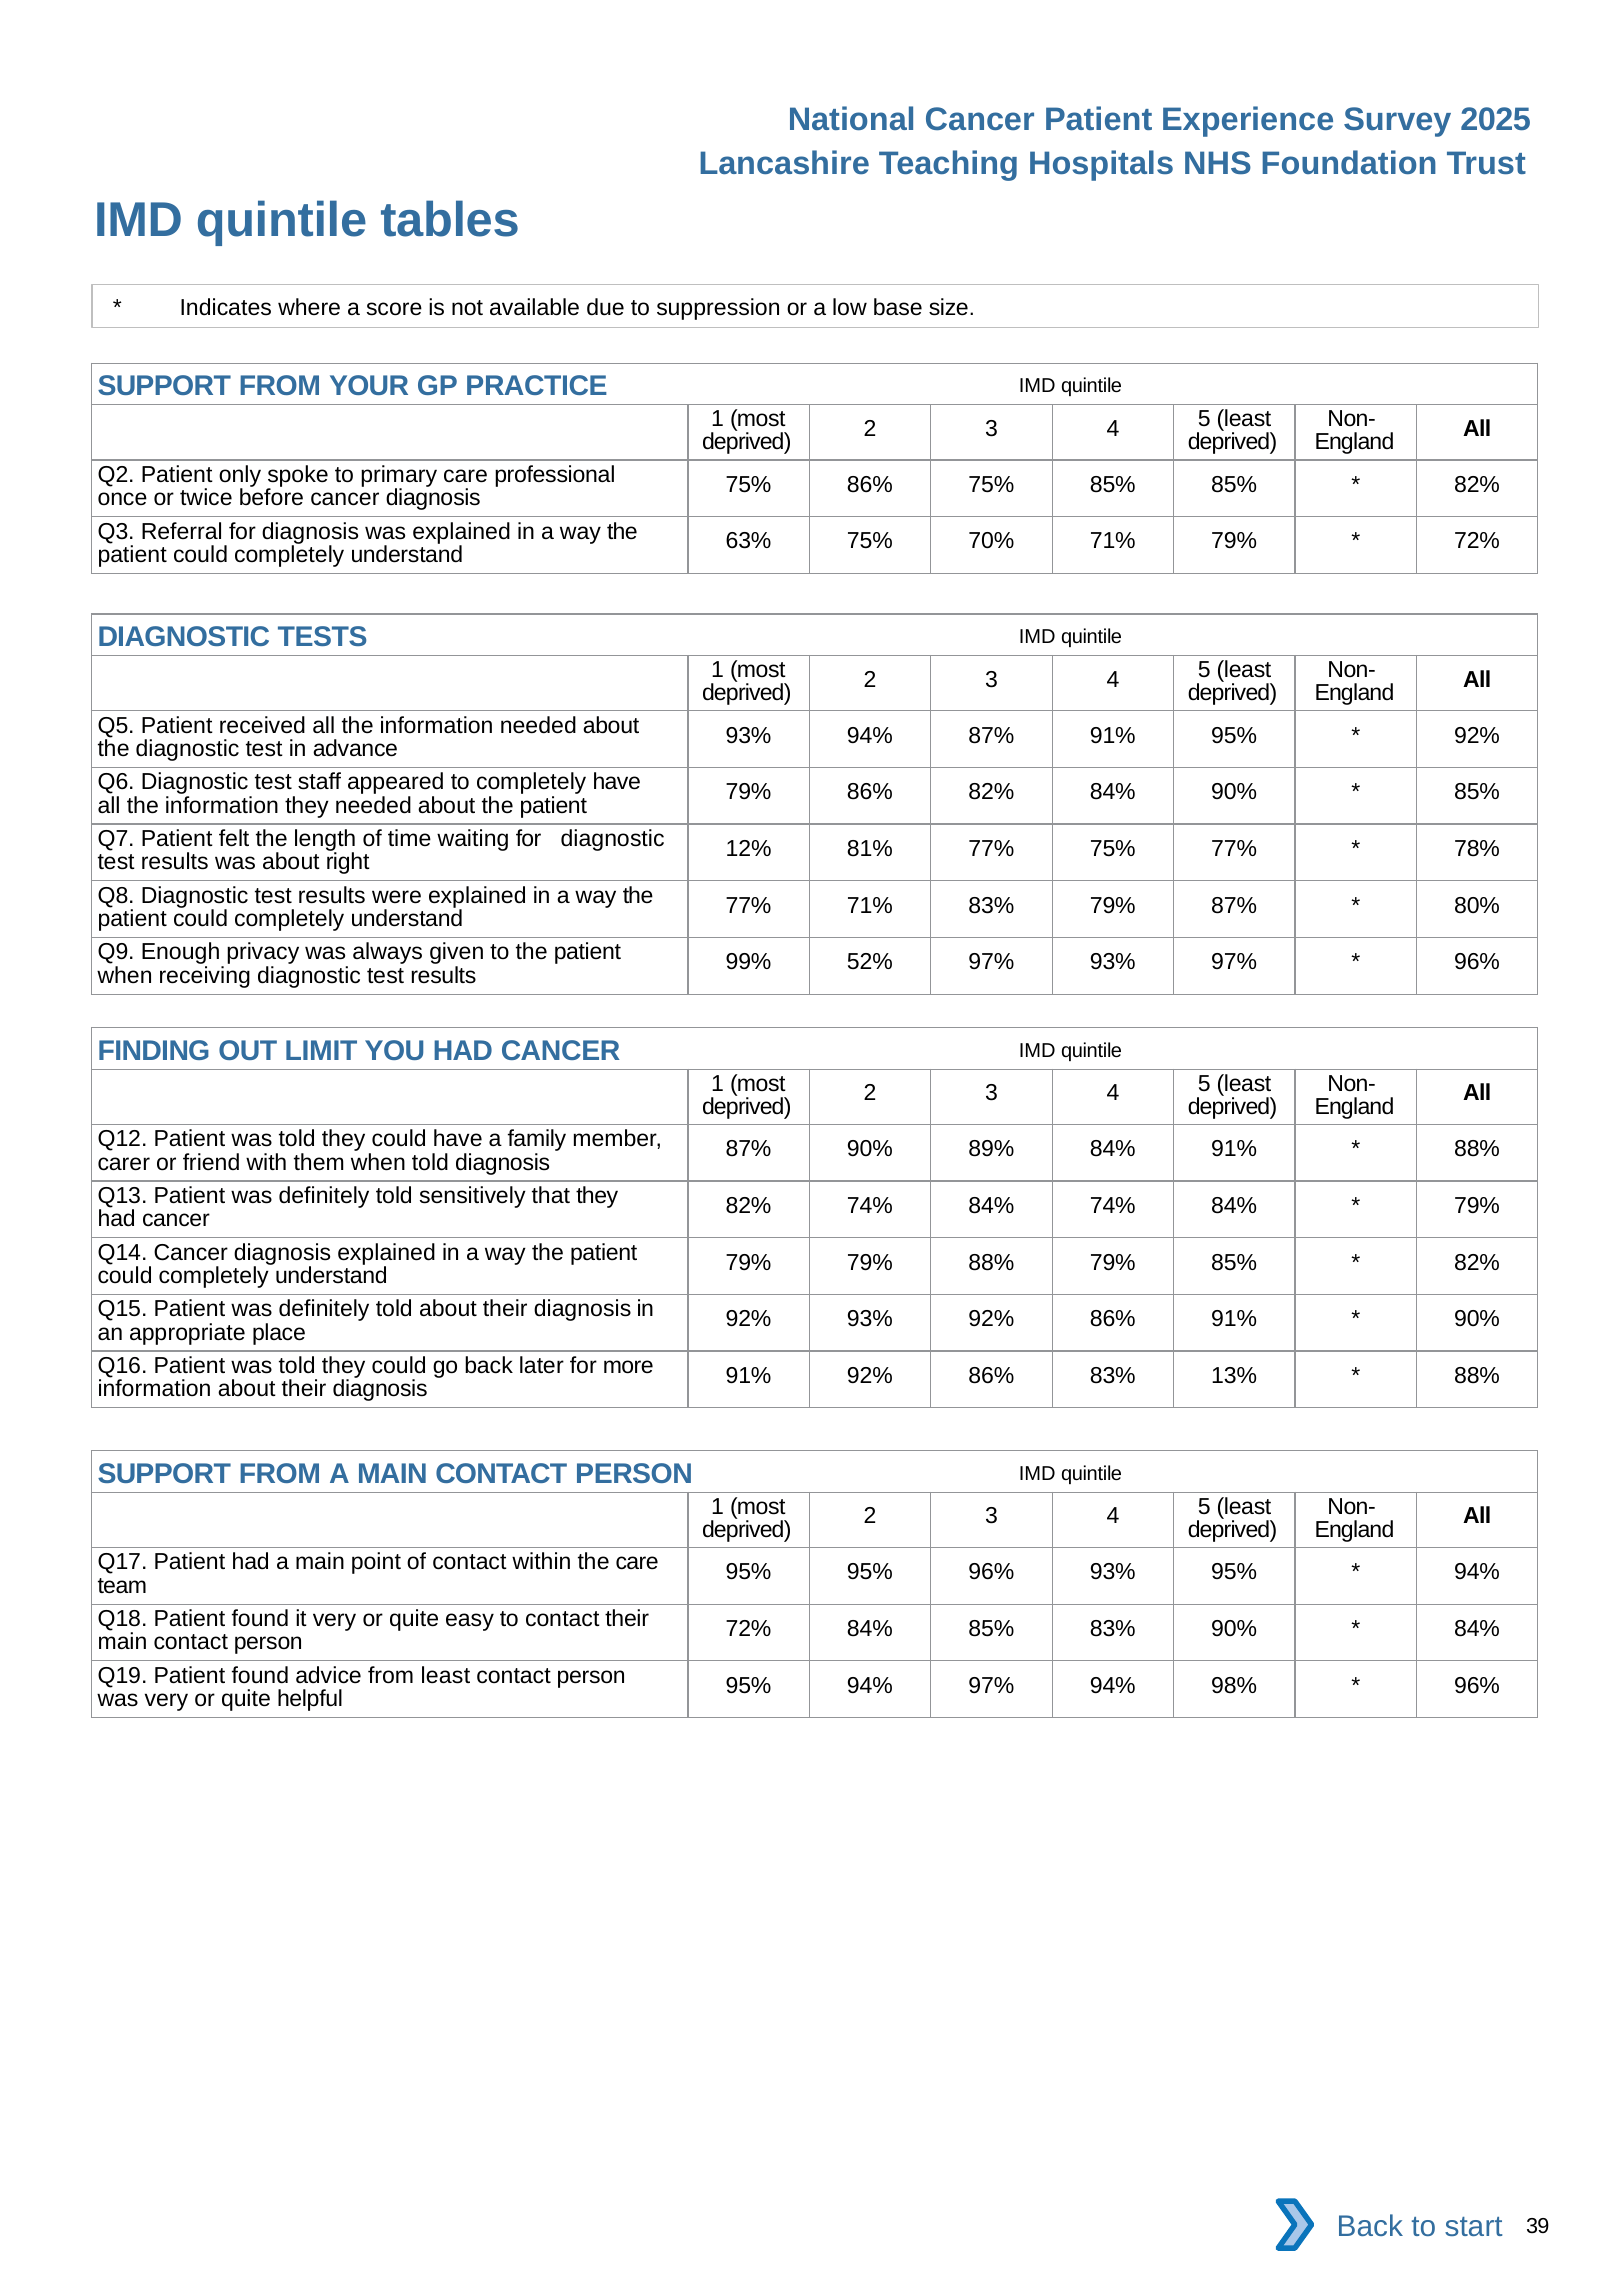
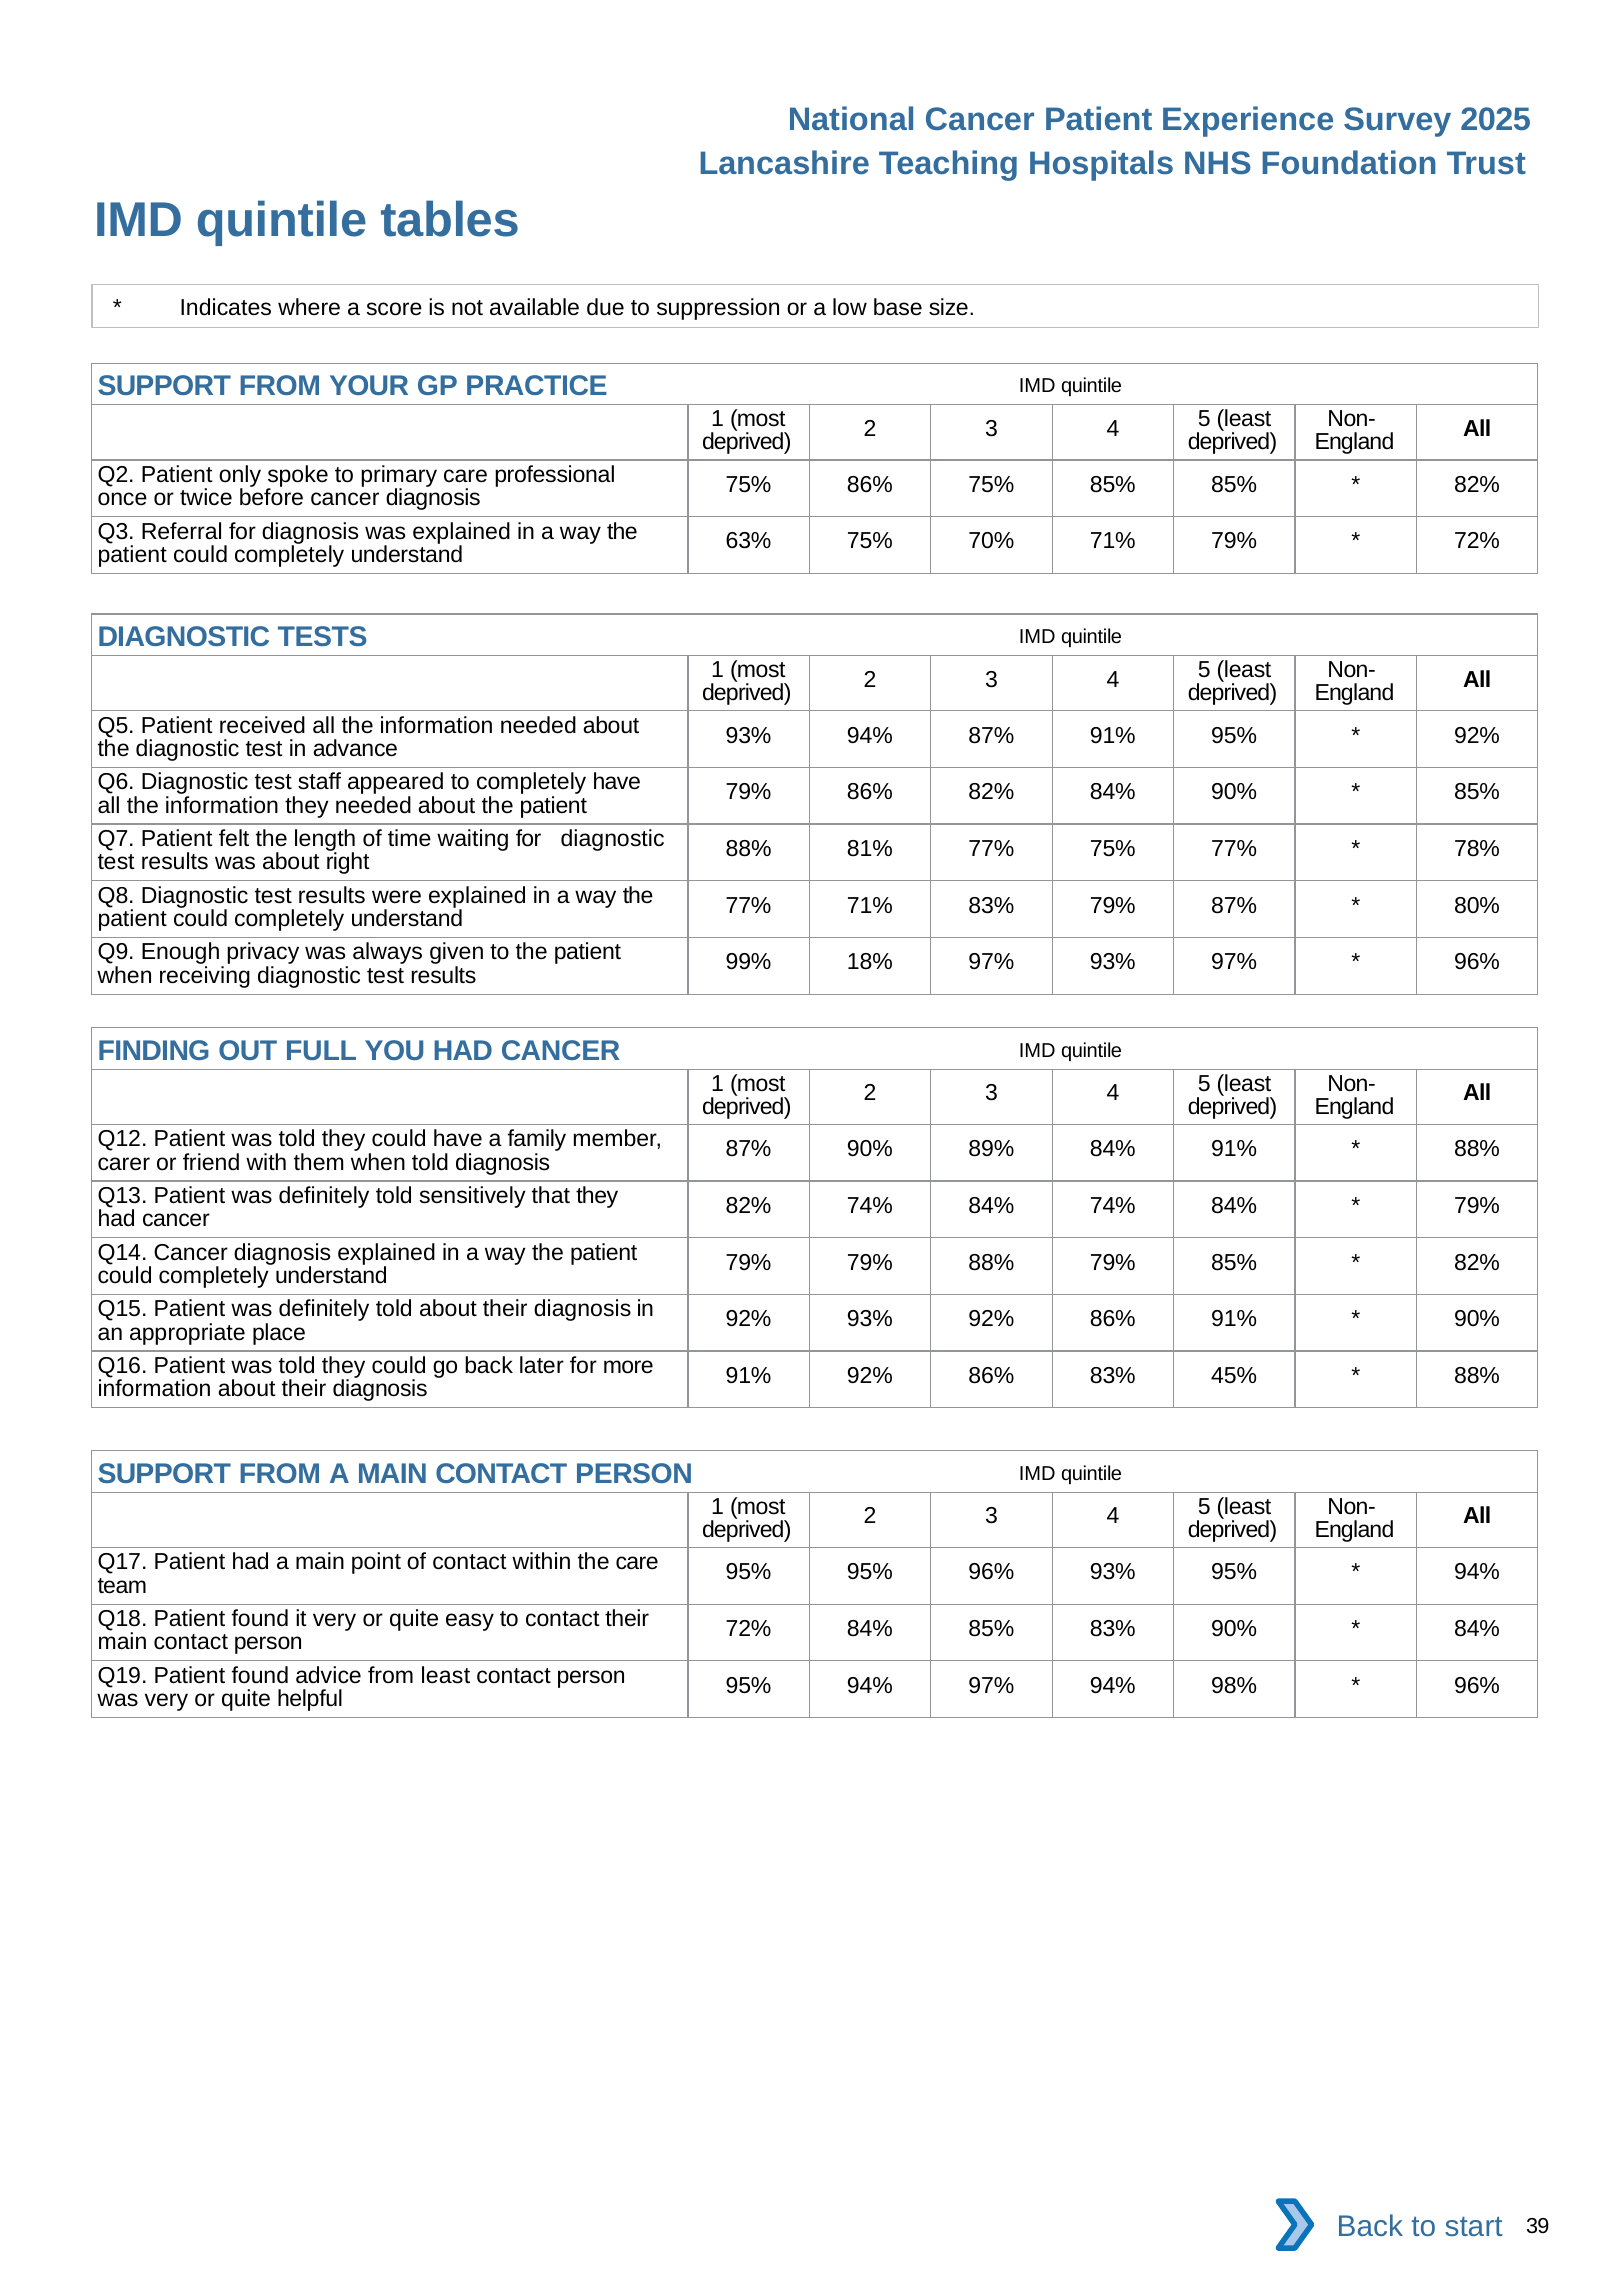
12%: 12% -> 88% (749, 849)
52%: 52% -> 18% (870, 962)
LIMIT: LIMIT -> FULL (321, 1051)
13%: 13% -> 45% (1234, 1375)
